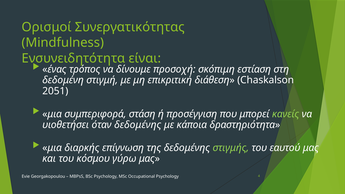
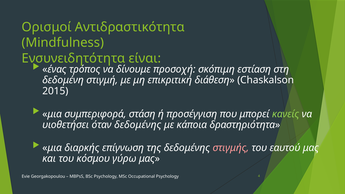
Συνεργατικότητας: Συνεργατικότητας -> Αντιδραστικότητα (130, 27)
2051: 2051 -> 2015 (55, 91)
στιγμής colour: light green -> pink (231, 148)
